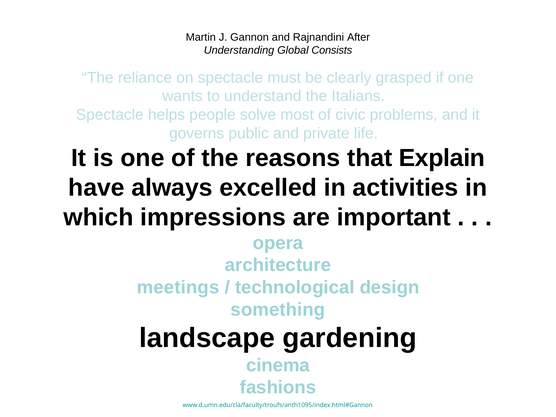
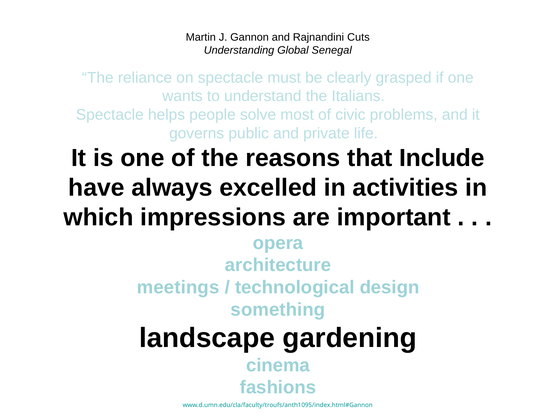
After: After -> Cuts (358, 37)
Consists: Consists -> Senegal (332, 50)
Explain: Explain -> Include (442, 158)
